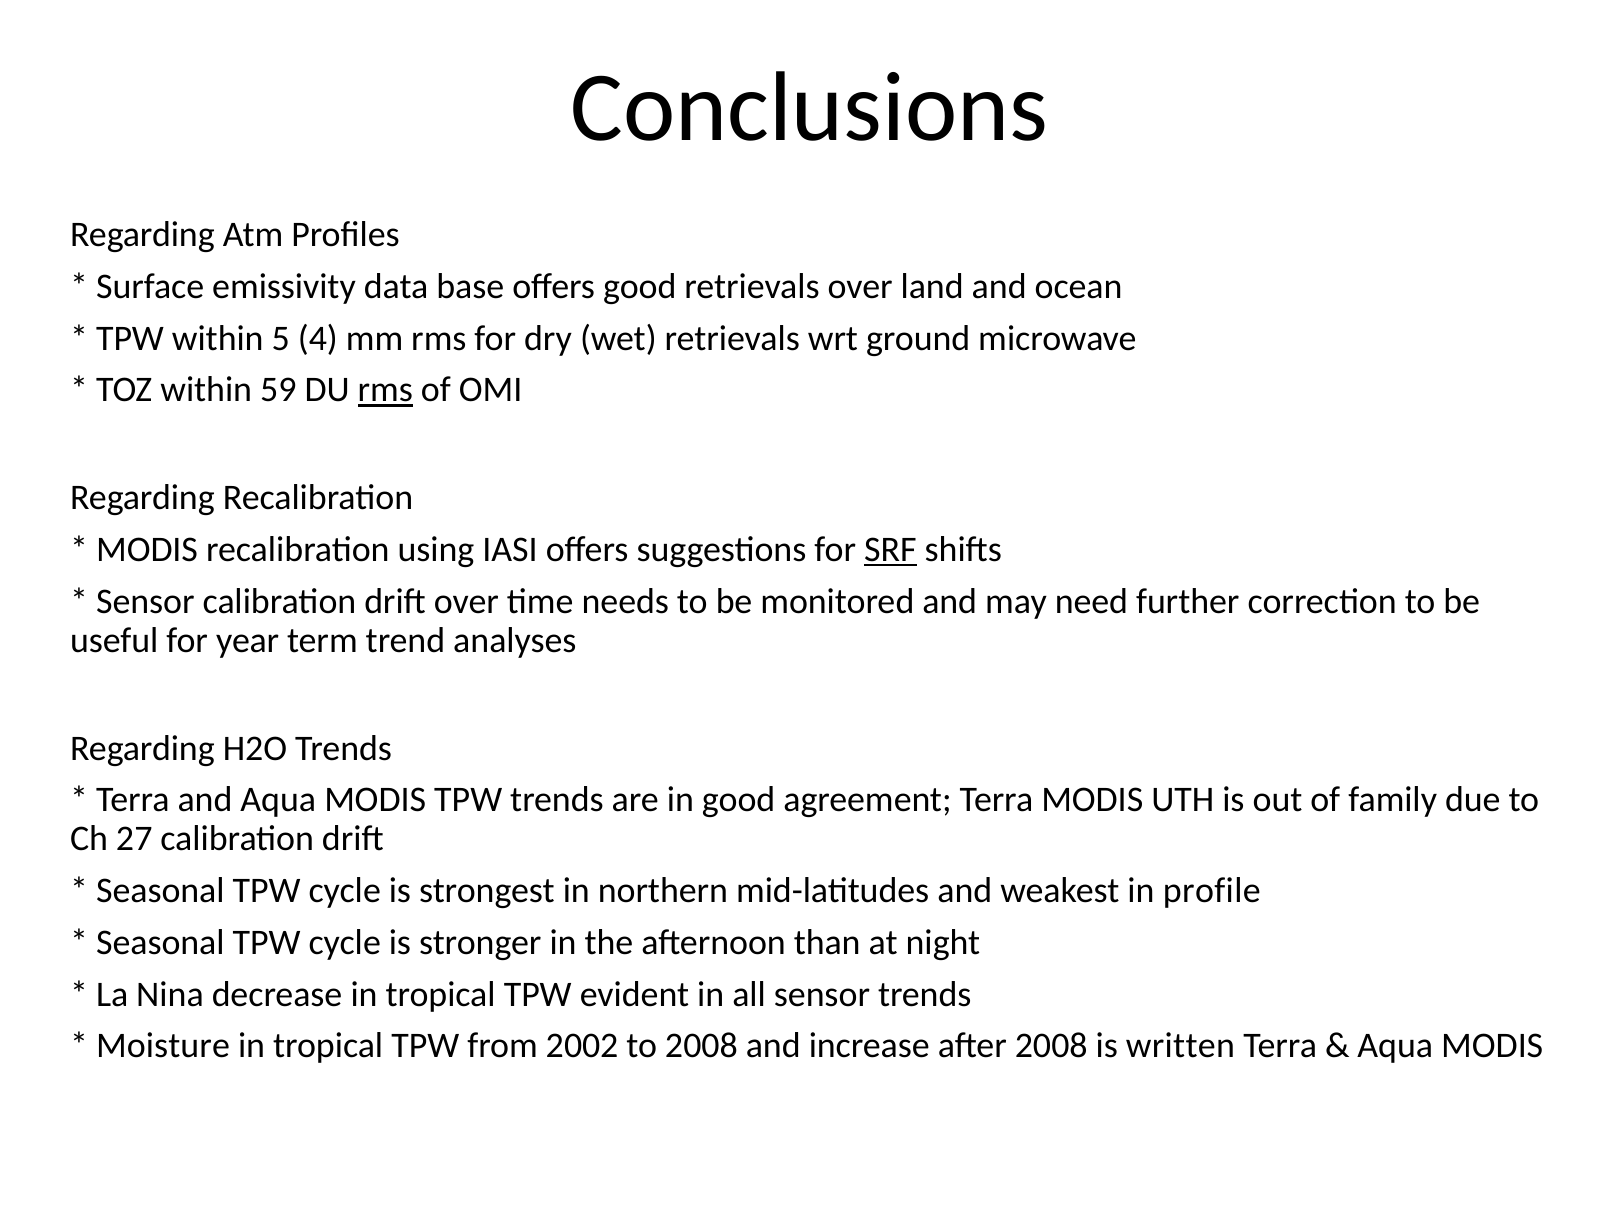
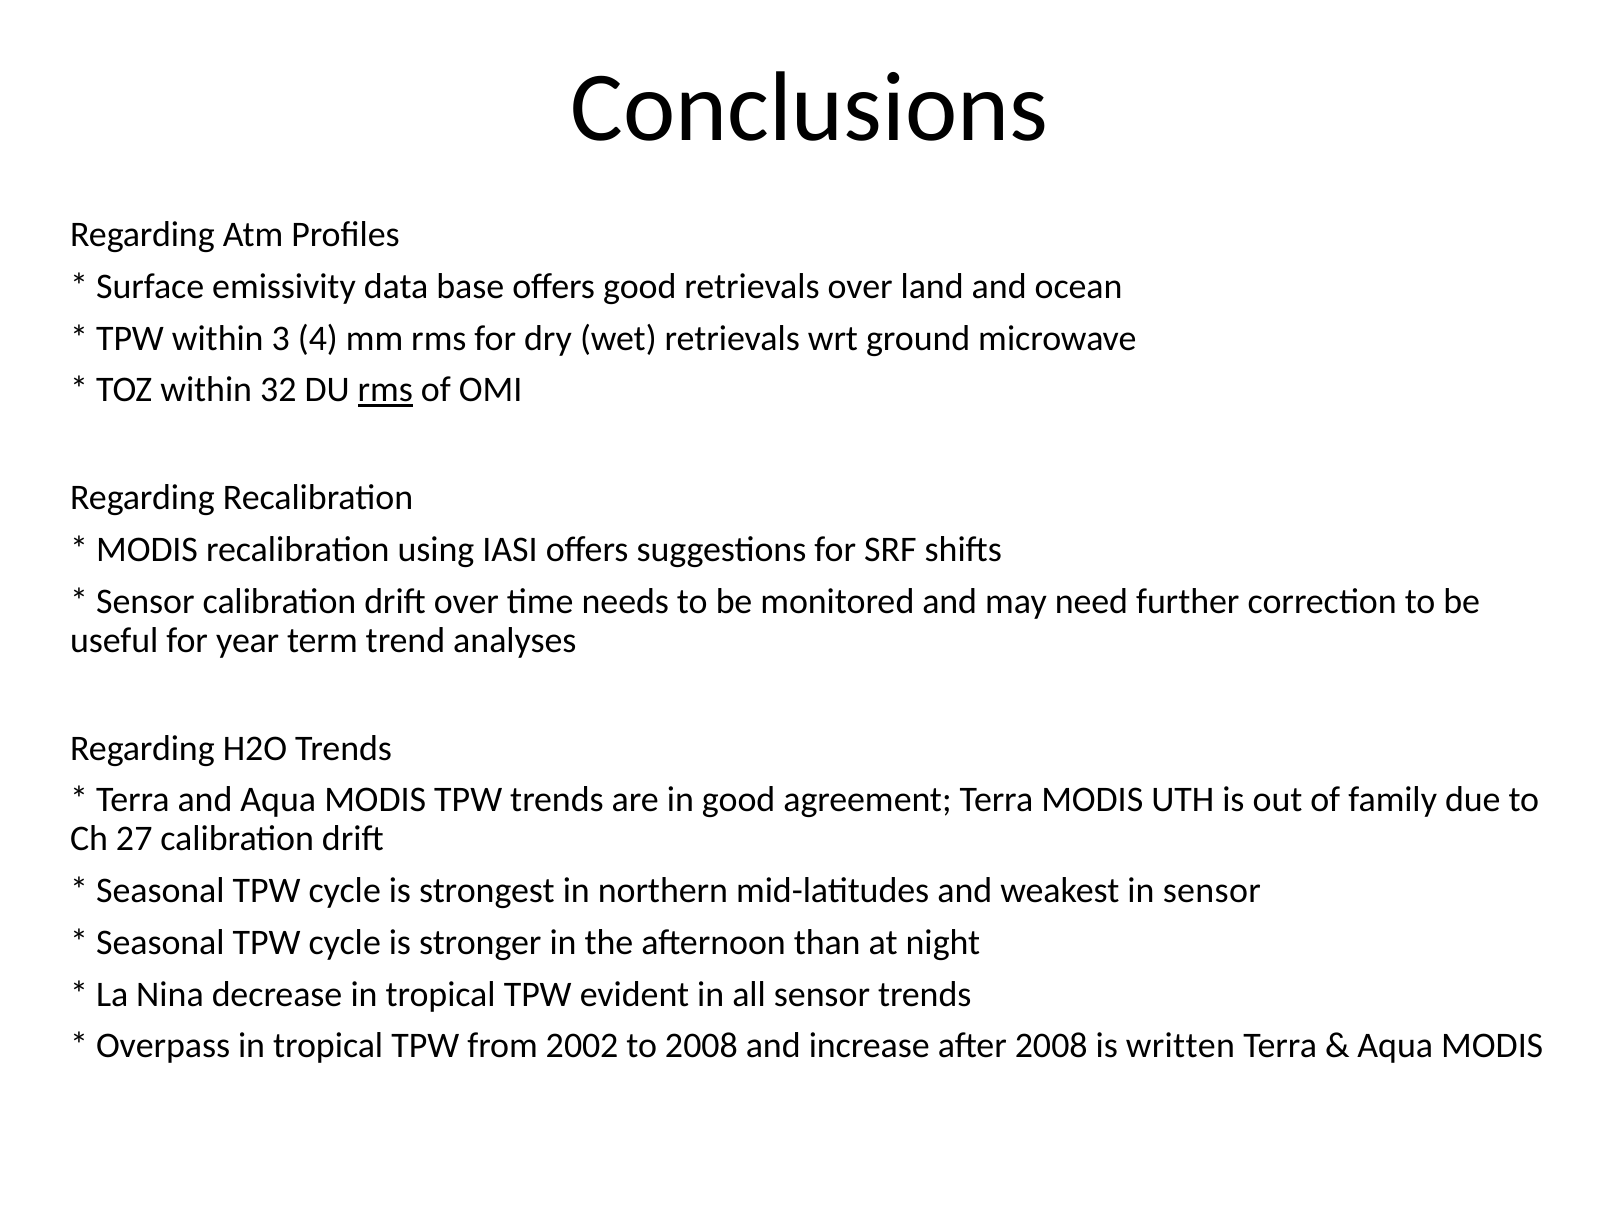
5: 5 -> 3 (281, 338)
59: 59 -> 32 (278, 390)
SRF underline: present -> none (890, 549)
in profile: profile -> sensor (1212, 890)
Moisture: Moisture -> Overpass (163, 1045)
